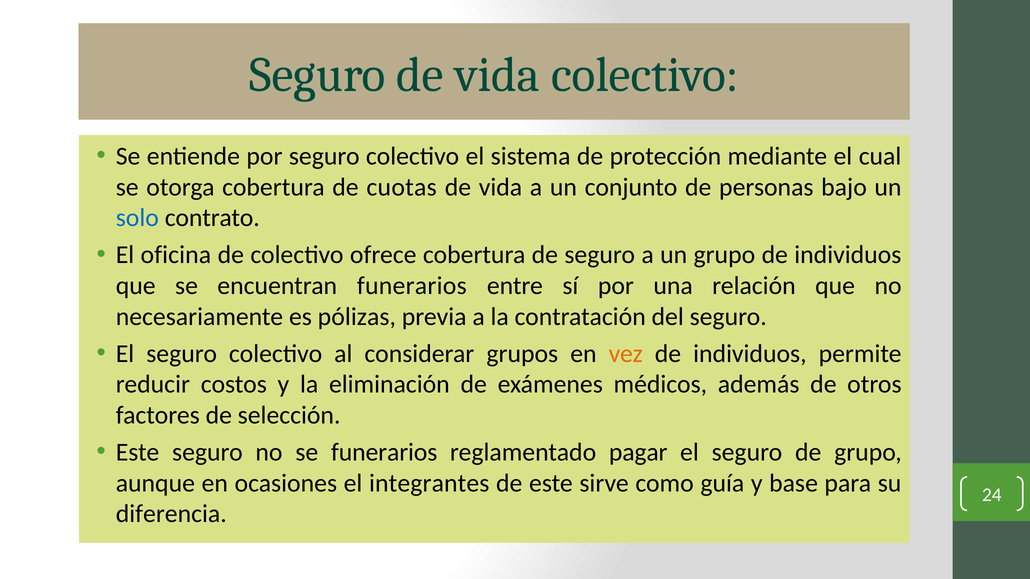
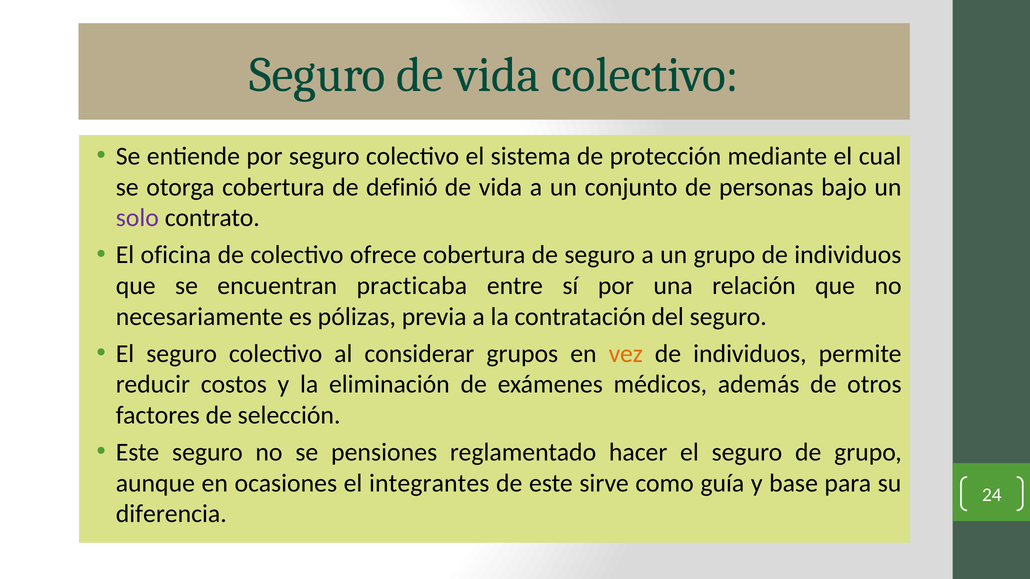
cuotas: cuotas -> definió (402, 187)
solo colour: blue -> purple (137, 218)
encuentran funerarios: funerarios -> practicaba (412, 286)
se funerarios: funerarios -> pensiones (384, 452)
pagar: pagar -> hacer (638, 452)
